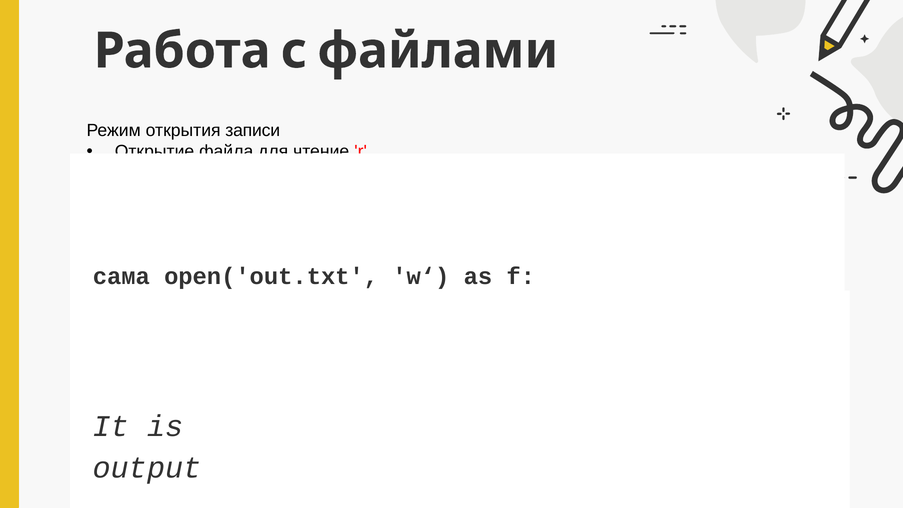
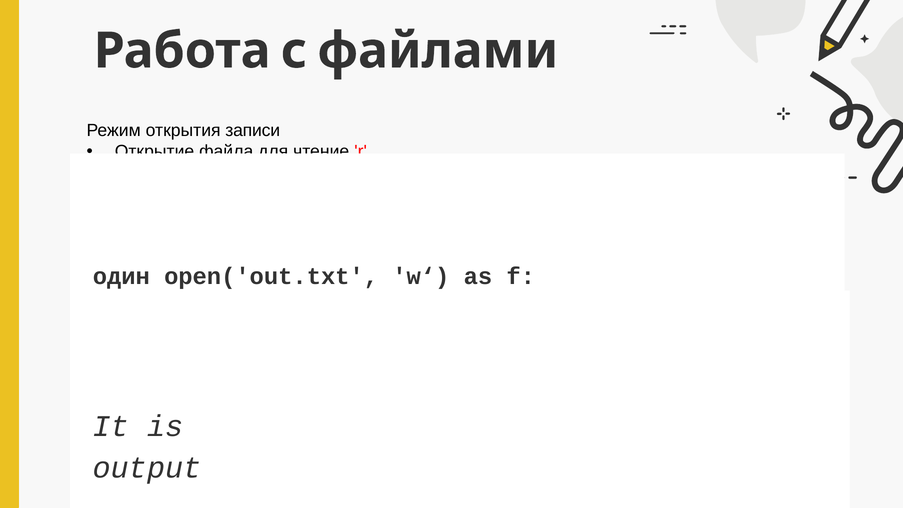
сама: сама -> один (121, 276)
